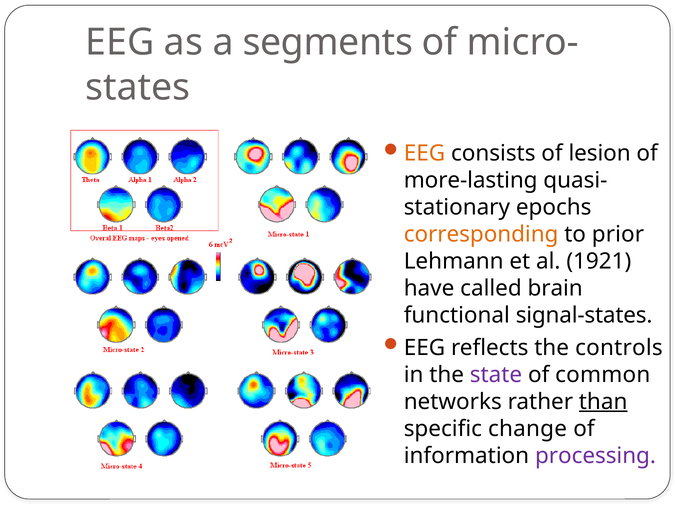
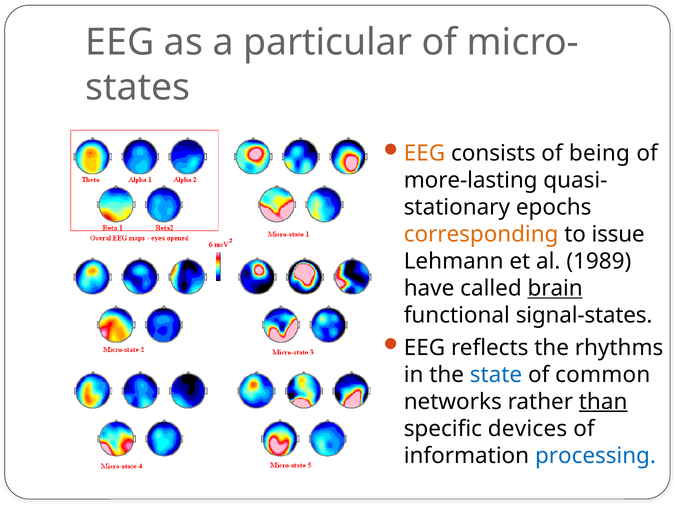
segments: segments -> particular (328, 42)
lesion: lesion -> being (599, 153)
prior: prior -> issue (618, 234)
1921: 1921 -> 1989 (599, 261)
brain underline: none -> present (555, 288)
controls: controls -> rhythms (619, 348)
state colour: purple -> blue (496, 375)
change: change -> devices (528, 429)
processing colour: purple -> blue (595, 456)
